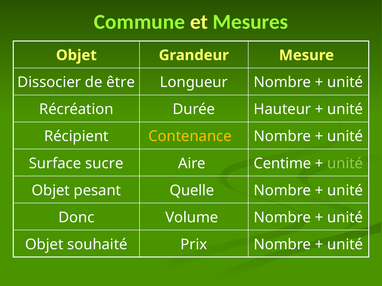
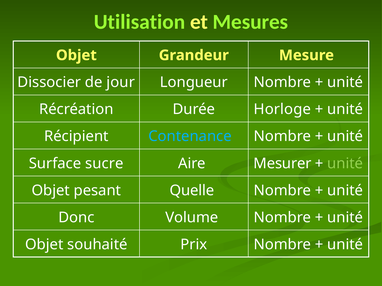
Commune: Commune -> Utilisation (140, 22)
être: être -> jour (121, 82)
Hauteur: Hauteur -> Horloge (282, 109)
Contenance colour: yellow -> light blue (190, 137)
Centime: Centime -> Mesurer (282, 164)
